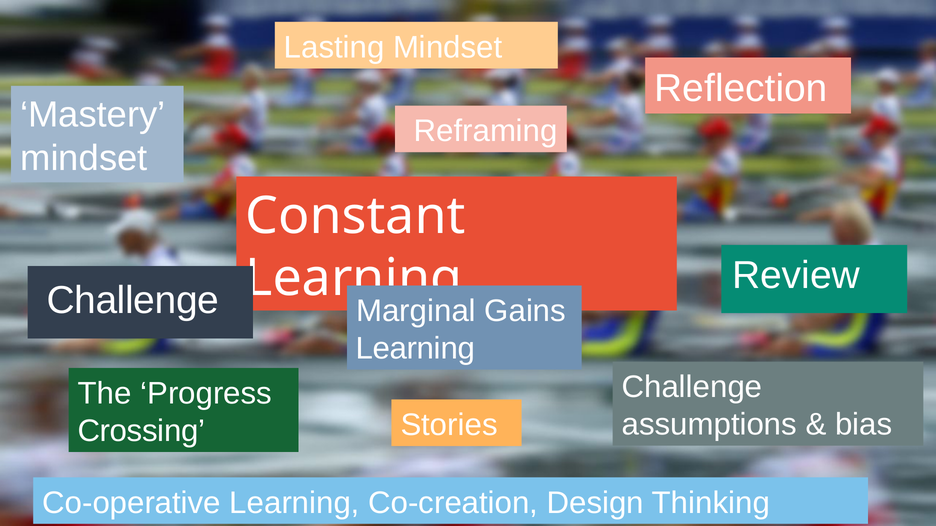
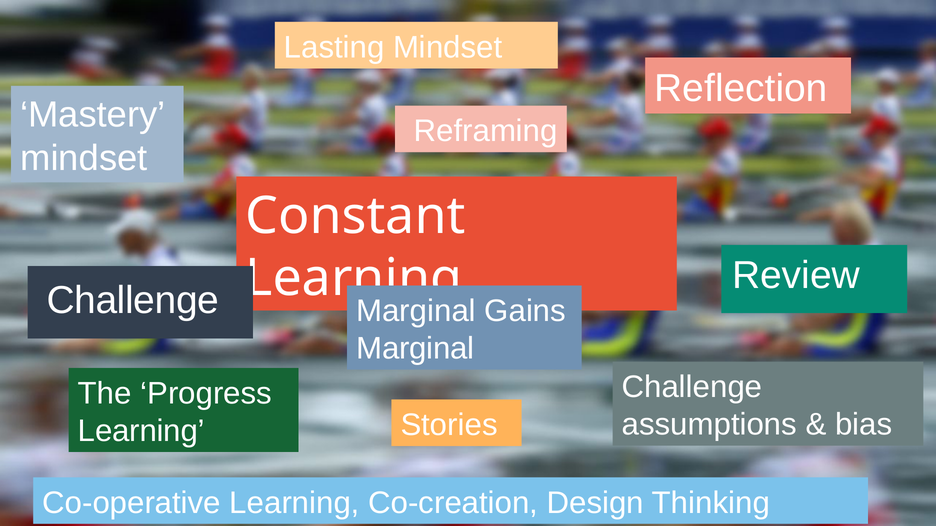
Learning: Learning -> Marginal (415, 349)
Crossing: Crossing -> Learning (141, 431)
